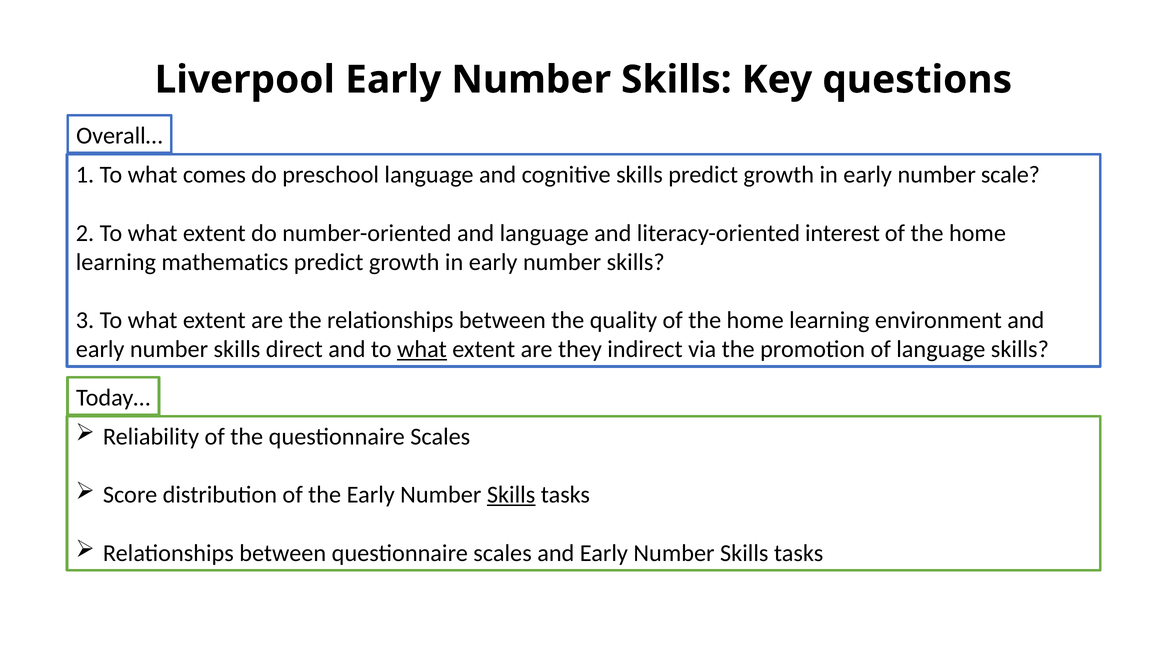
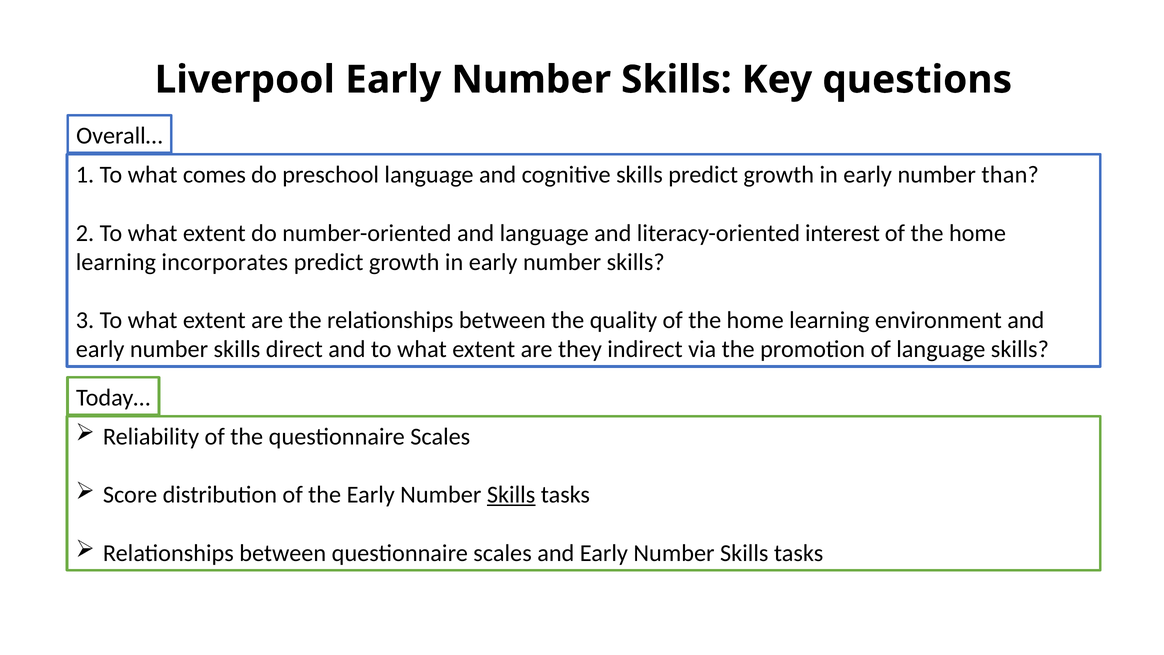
scale: scale -> than (1010, 175)
mathematics: mathematics -> incorporates (225, 262)
what underline: present -> none (422, 349)
